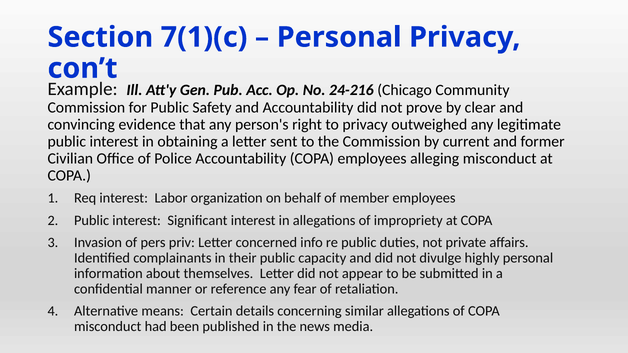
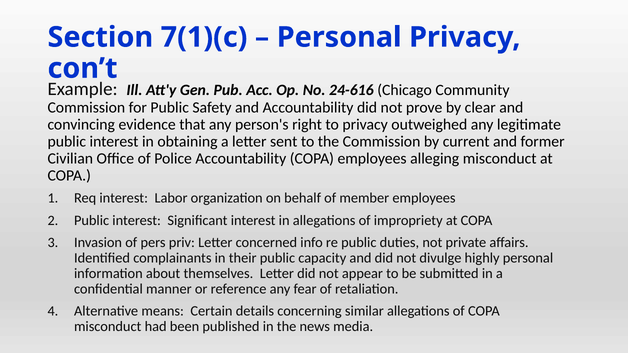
24-216: 24-216 -> 24-616 (351, 90)
